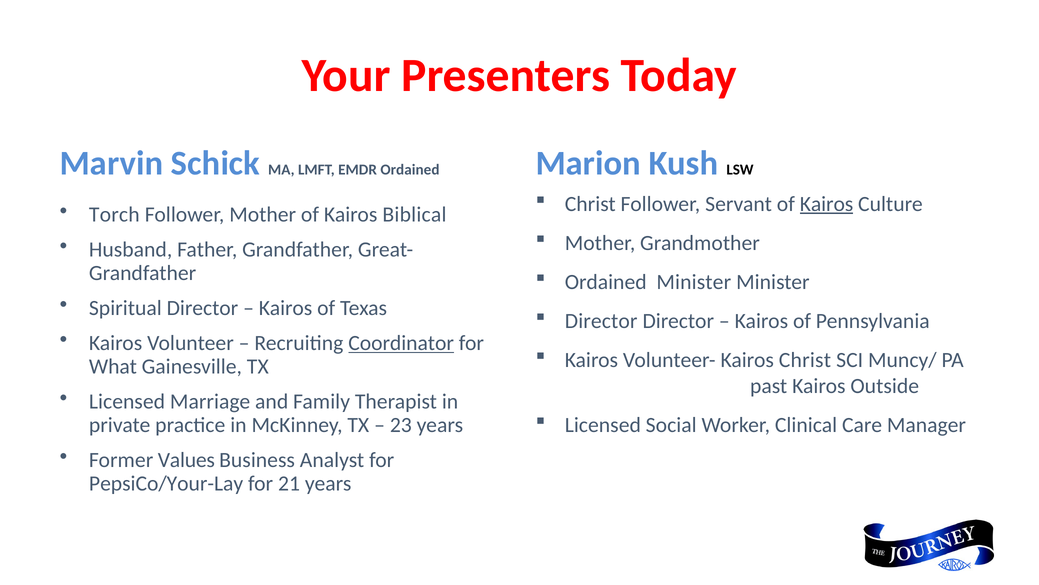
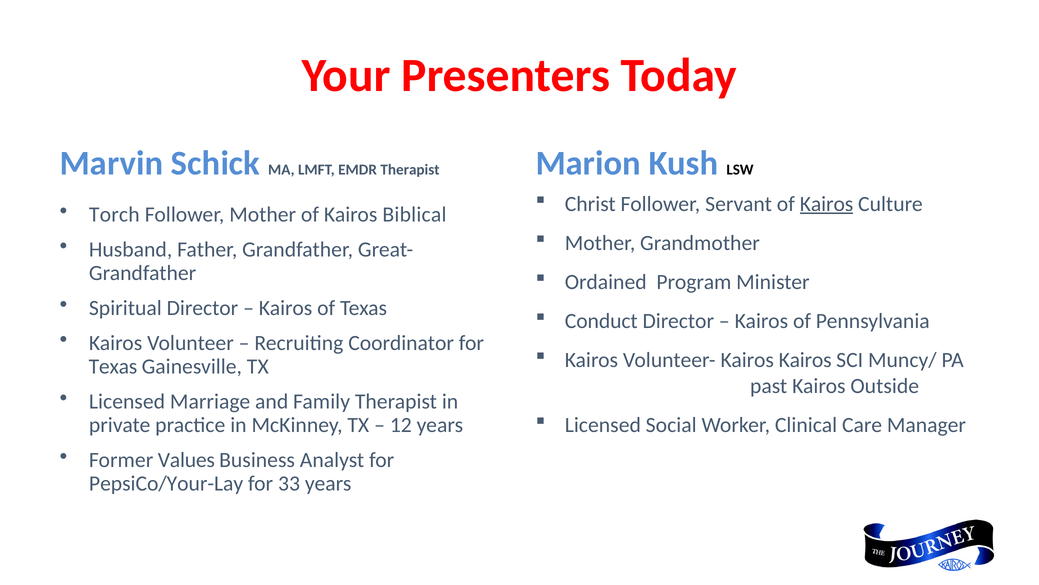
EMDR Ordained: Ordained -> Therapist (410, 170)
Ordained Minister: Minister -> Program (694, 282)
Director: Director -> Conduct (601, 321)
Coordinator underline: present -> none (401, 343)
Kairos Christ: Christ -> Kairos (805, 360)
What: What -> Texas (113, 366)
23: 23 -> 12 (401, 425)
21: 21 -> 33 (289, 483)
